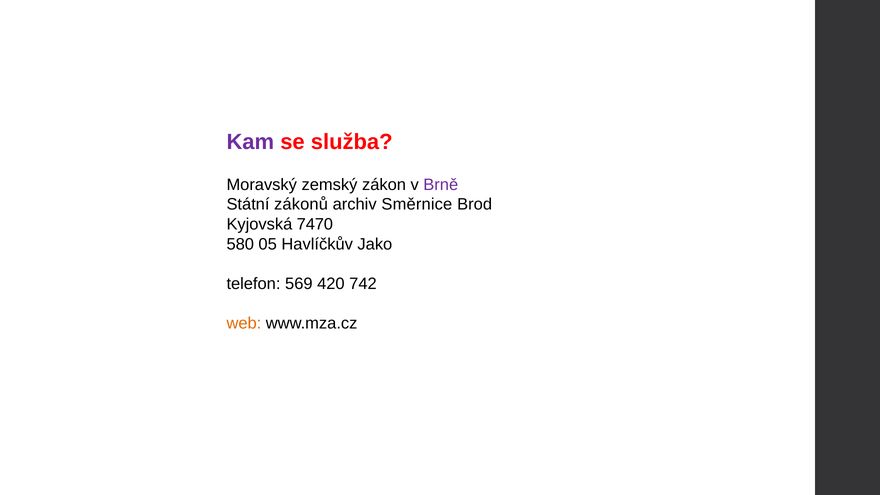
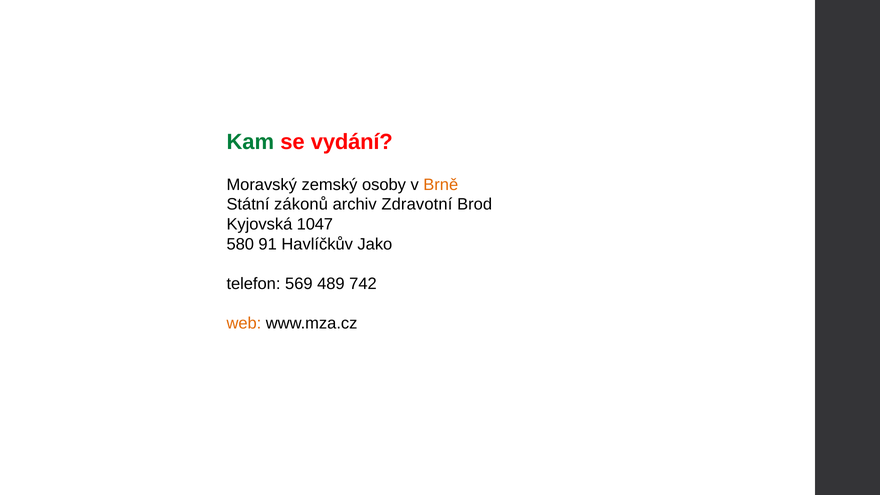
Kam colour: purple -> green (250, 142)
služba: služba -> vydání (352, 142)
zákon: zákon -> osoby (384, 185)
Brně colour: purple -> orange (441, 185)
Směrnice: Směrnice -> Zdravotní (417, 204)
7470: 7470 -> 1047 (315, 224)
05: 05 -> 91 (268, 244)
420: 420 -> 489 (331, 284)
